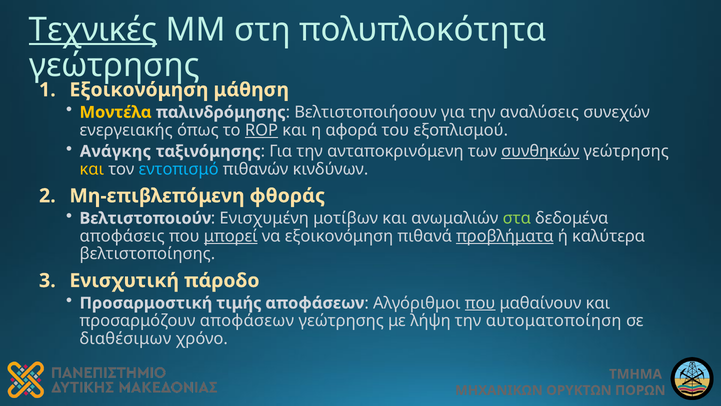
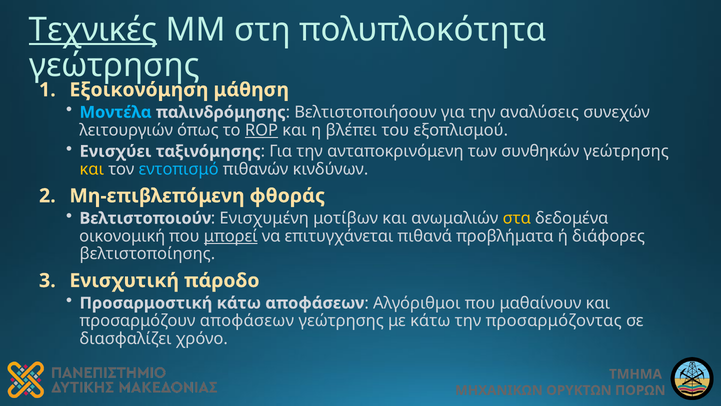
Μοντέλα colour: yellow -> light blue (116, 112)
ενεργειακής: ενεργειακής -> λειτουργιών (126, 130)
αφορά: αφορά -> βλέπει (351, 130)
Ανάγκης: Ανάγκης -> Ενισχύει (115, 151)
συνθηκών underline: present -> none (540, 151)
στα colour: light green -> yellow (517, 218)
αποφάσεις: αποφάσεις -> οικονομική (122, 236)
να εξοικονόμηση: εξοικονόμηση -> επιτυγχάνεται (339, 236)
προβλήματα underline: present -> none (505, 236)
καλύτερα: καλύτερα -> διάφορες (609, 236)
Προσαρμοστική τιμής: τιμής -> κάτω (239, 303)
που underline: present -> none (480, 303)
με λήψη: λήψη -> κάτω (430, 321)
αυτοματοποίηση: αυτοματοποίηση -> προσαρμόζοντας (554, 321)
διαθέσιμων: διαθέσιμων -> διασφαλίζει (126, 338)
